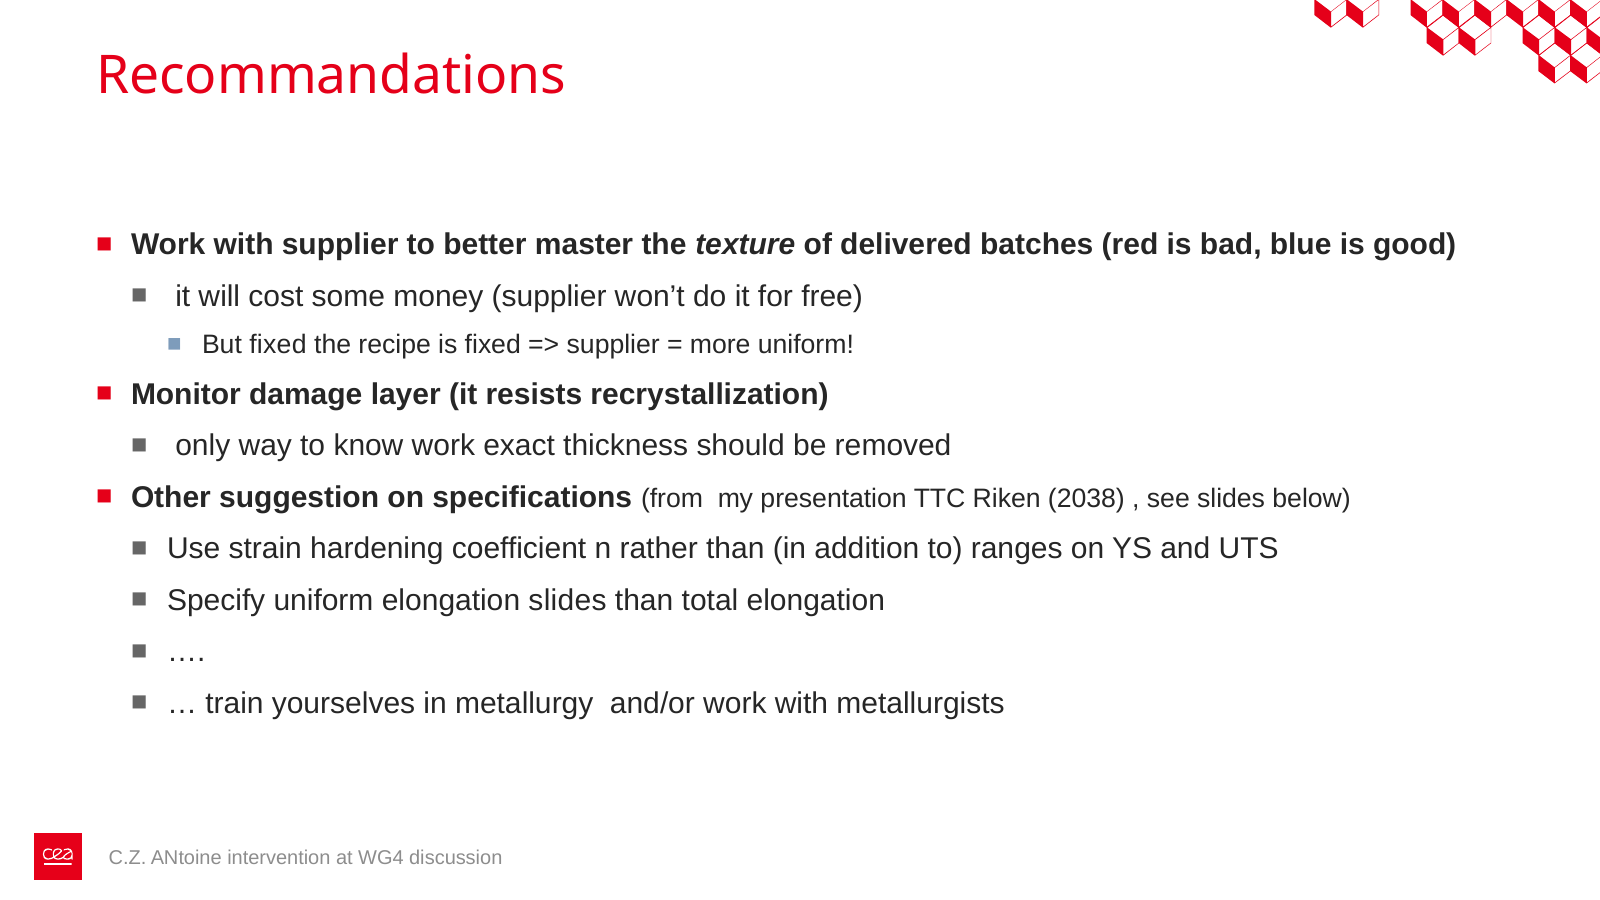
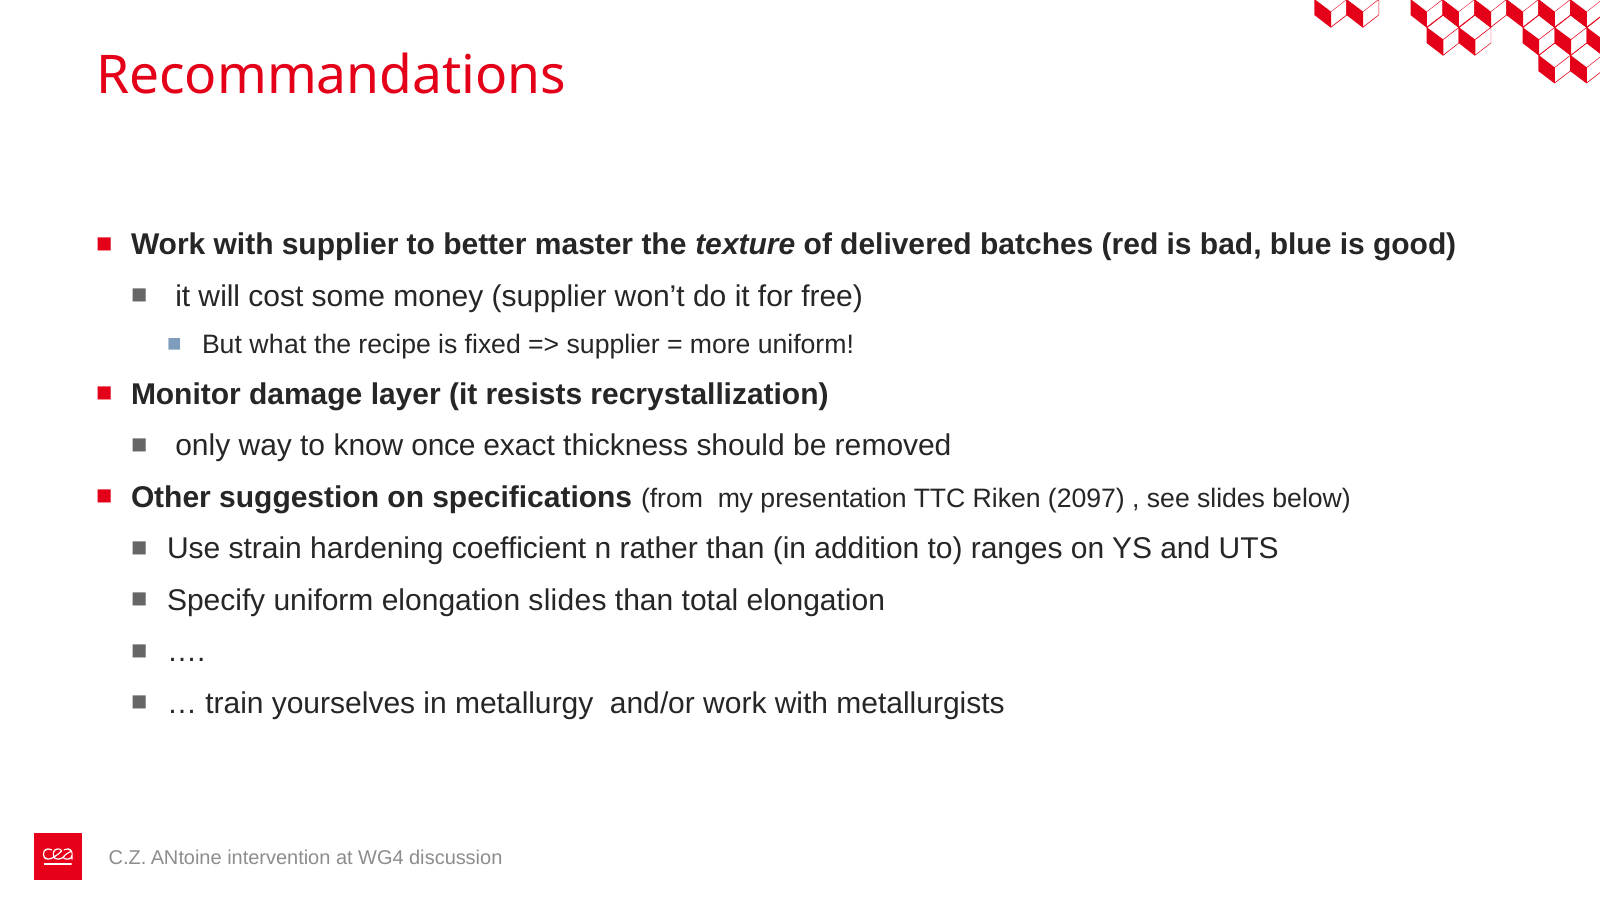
But fixed: fixed -> what (278, 345)
know work: work -> once (444, 446)
2038: 2038 -> 2097 (1086, 499)
